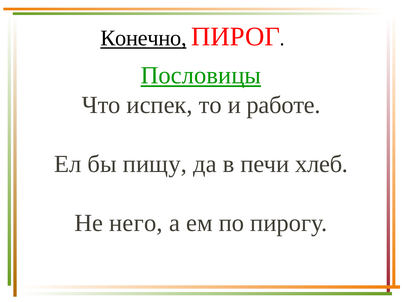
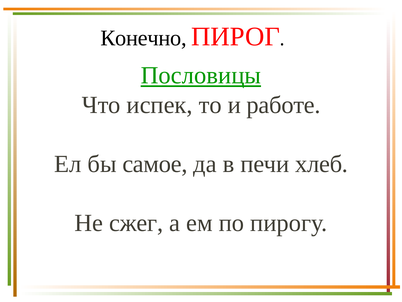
Конечно underline: present -> none (144, 38)
пищу: пищу -> самое (155, 164)
него: него -> сжег (136, 223)
